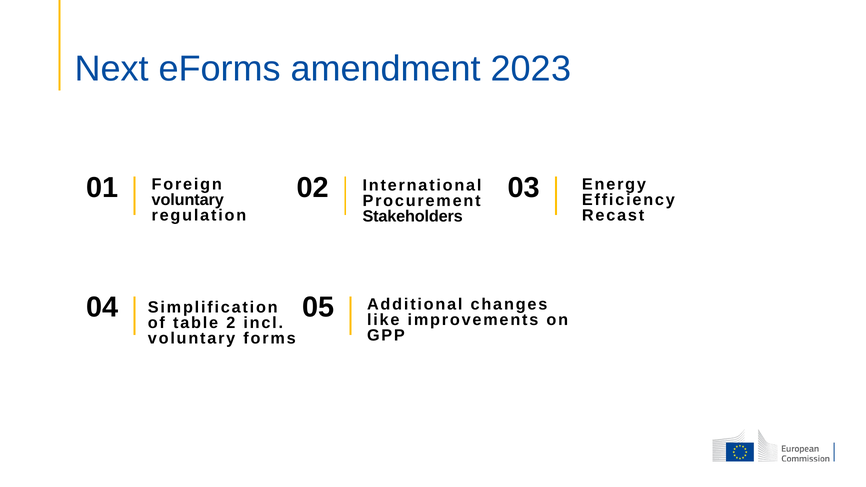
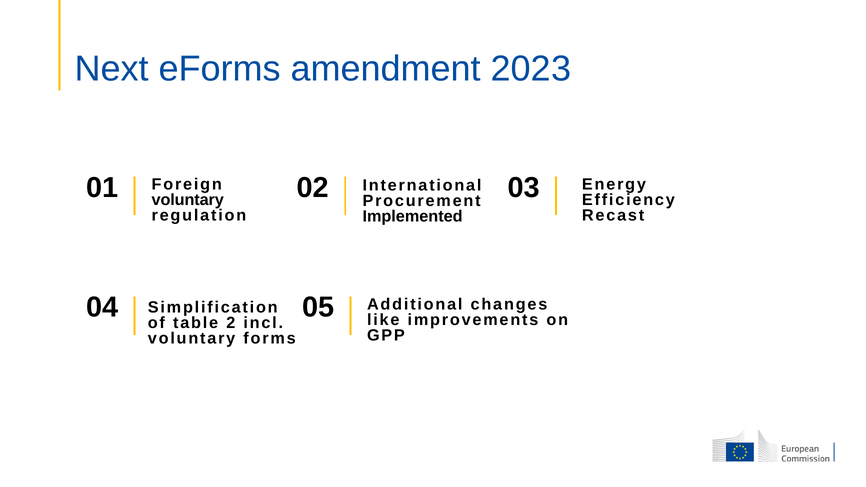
Stakeholders: Stakeholders -> Implemented (413, 217)
